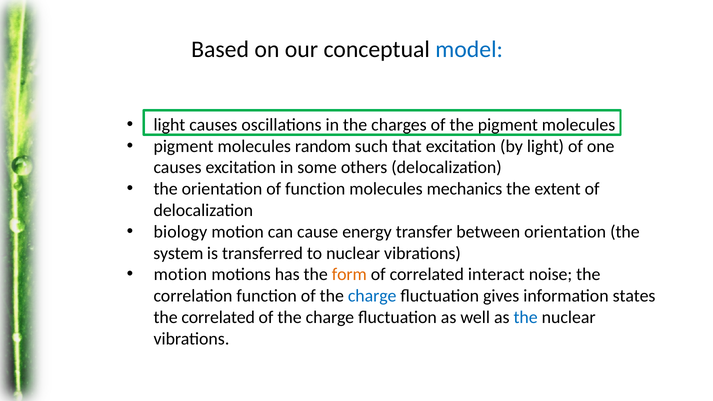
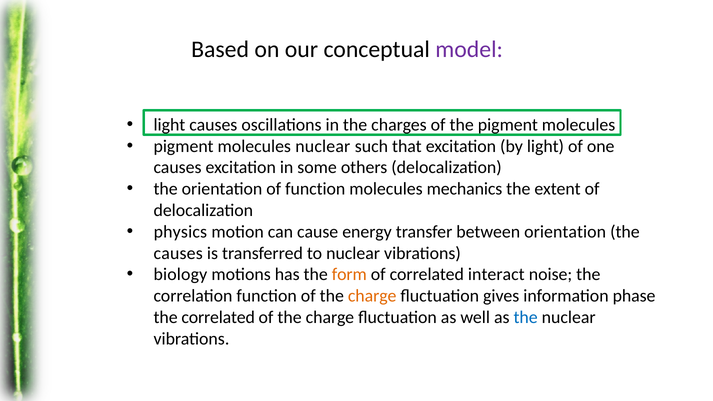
model colour: blue -> purple (469, 50)
molecules random: random -> nuclear (323, 146)
biology: biology -> physics (180, 232)
system: system -> causes (178, 253)
motion: motion -> biology (180, 275)
charge colour: blue -> orange (372, 296)
states: states -> phase (634, 296)
